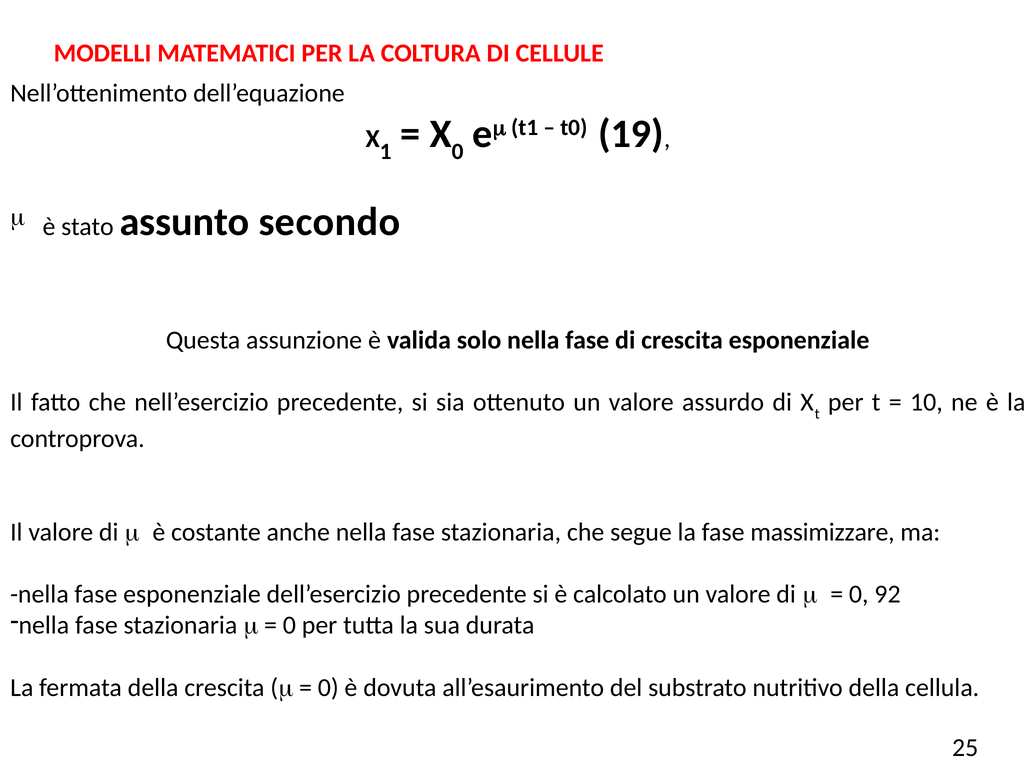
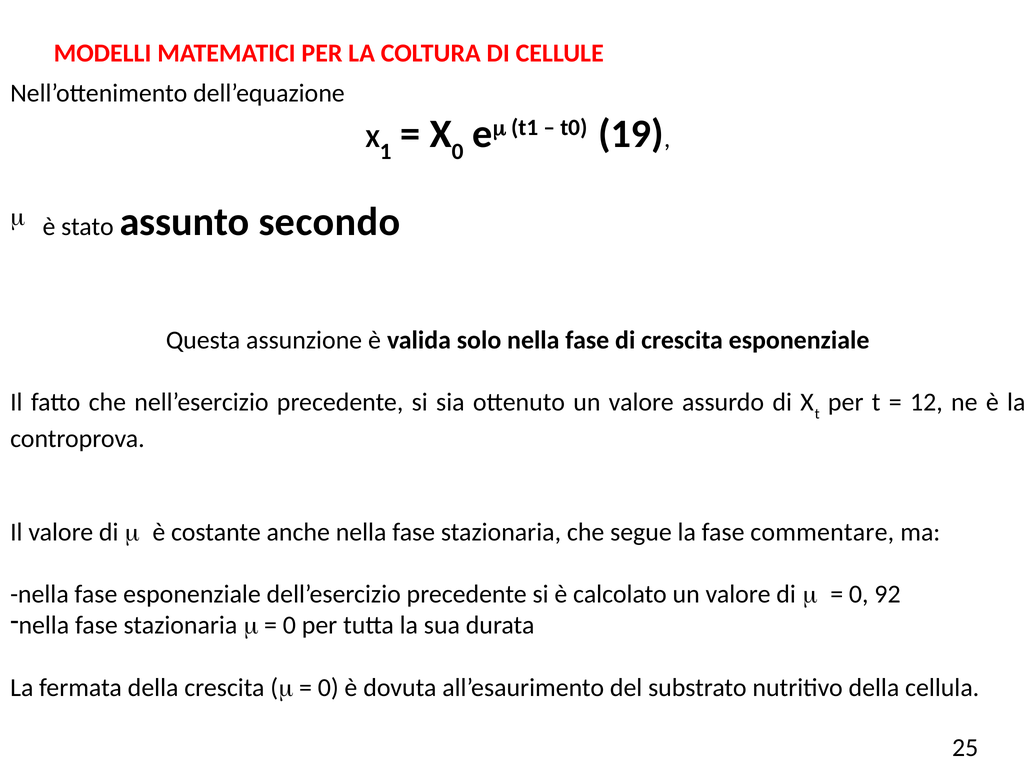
10: 10 -> 12 (926, 402)
massimizzare: massimizzare -> commentare (822, 532)
